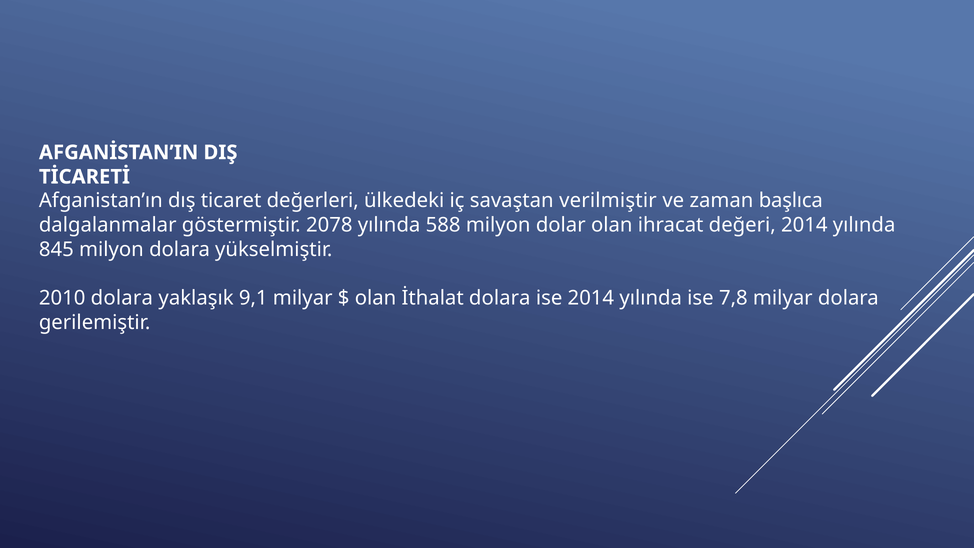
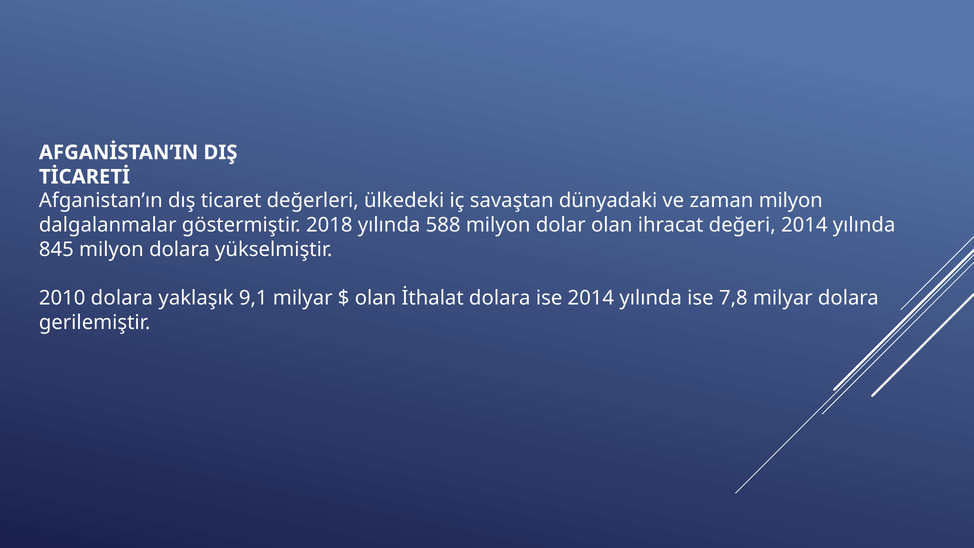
verilmiştir: verilmiştir -> dünyadaki (608, 201)
zaman başlıca: başlıca -> milyon (791, 201)
2078: 2078 -> 2018 (329, 225)
